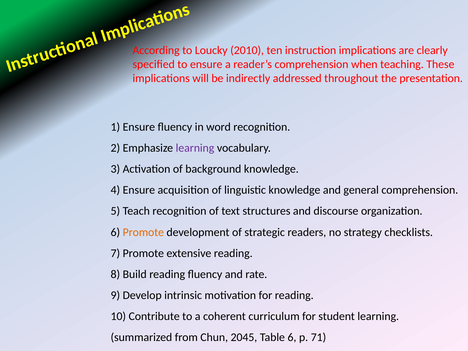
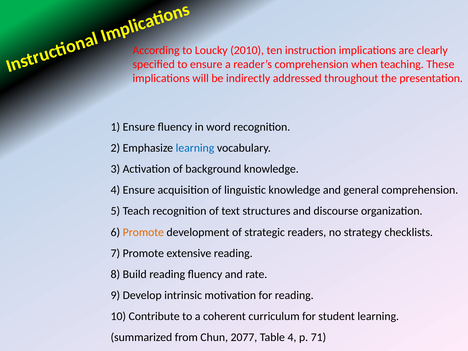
learning colour: purple -> blue (195, 148)
2045: 2045 -> 2077 (244, 337)
Table 6: 6 -> 4 (292, 337)
